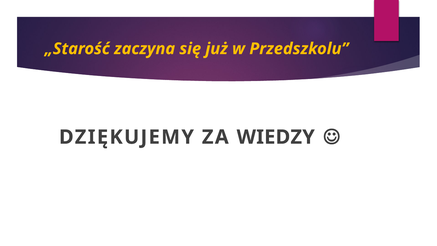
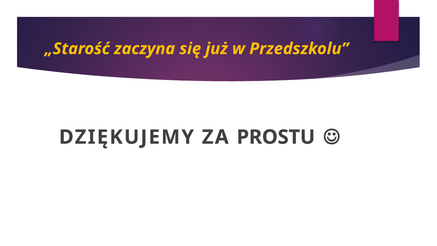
WIEDZY: WIEDZY -> PROSTU (276, 137)
